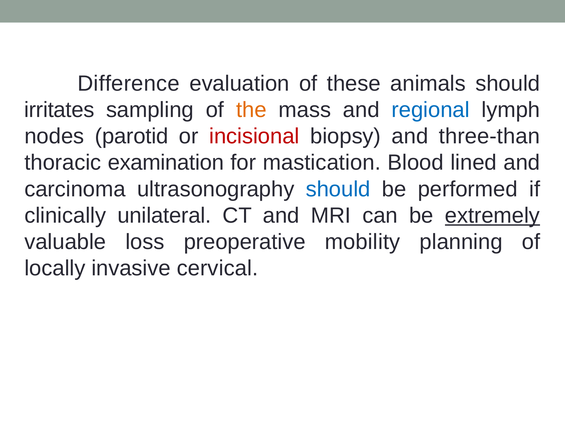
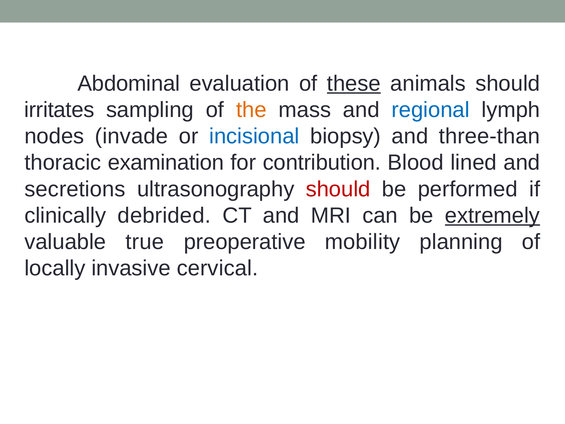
Difference: Difference -> Abdominal (129, 83)
these underline: none -> present (354, 83)
parotid: parotid -> invade (132, 136)
incisional colour: red -> blue (254, 136)
mastication: mastication -> contribution (322, 163)
carcinoma: carcinoma -> secretions (75, 189)
should colour: blue -> red (338, 189)
unilateral: unilateral -> debrided (164, 215)
loss: loss -> true (145, 242)
